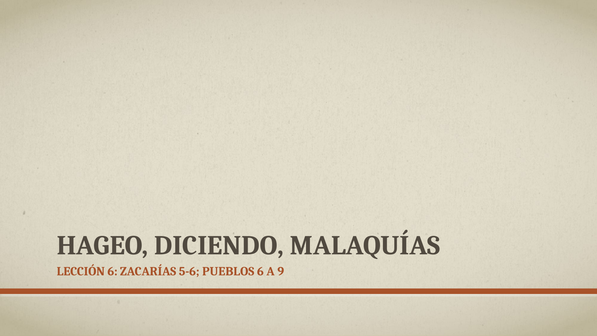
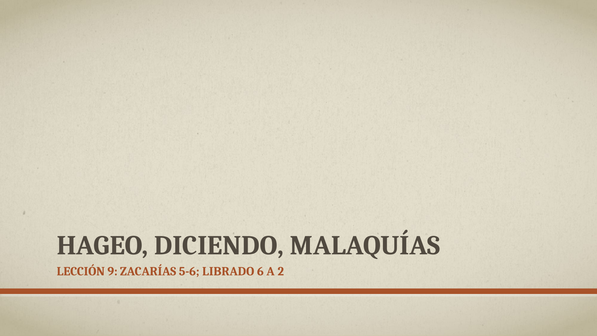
LECCIÓN 6: 6 -> 9 (112, 271)
PUEBLOS: PUEBLOS -> LIBRADO (228, 271)
9: 9 -> 2 (281, 271)
